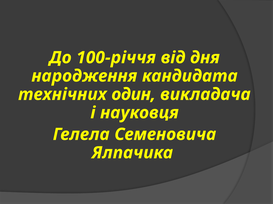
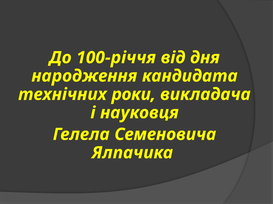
один: один -> роки (134, 95)
